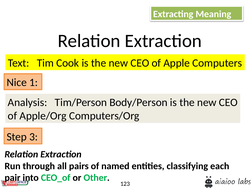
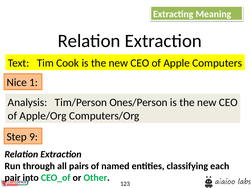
Body/Person: Body/Person -> Ones/Person (139, 103)
3: 3 -> 9 (34, 137)
